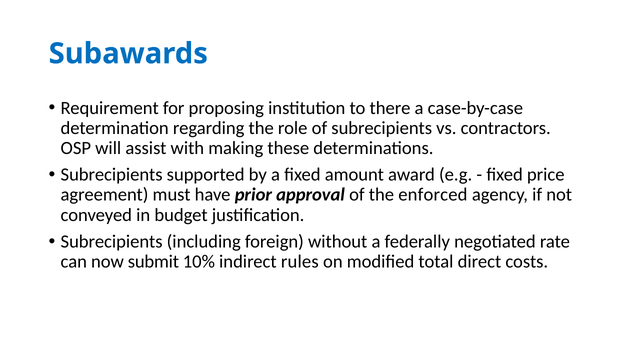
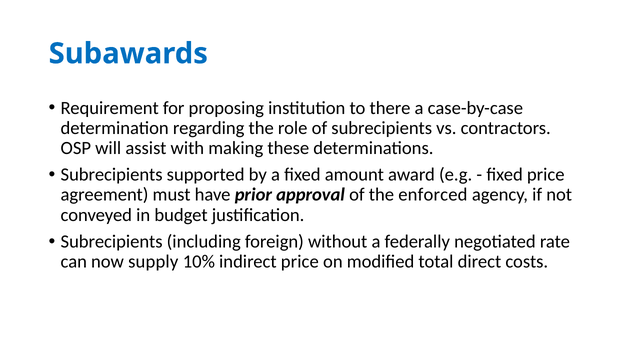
submit: submit -> supply (153, 262)
indirect rules: rules -> price (300, 262)
